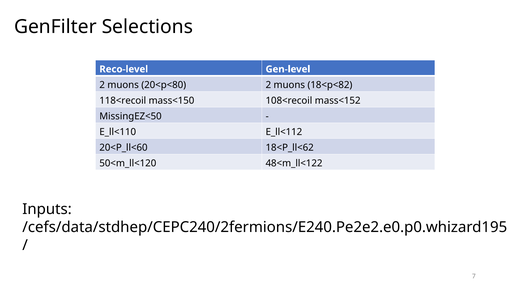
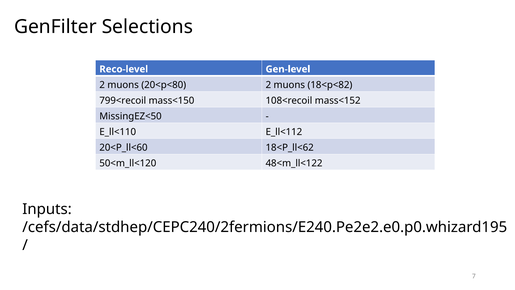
118<recoil: 118<recoil -> 799<recoil (123, 100)
